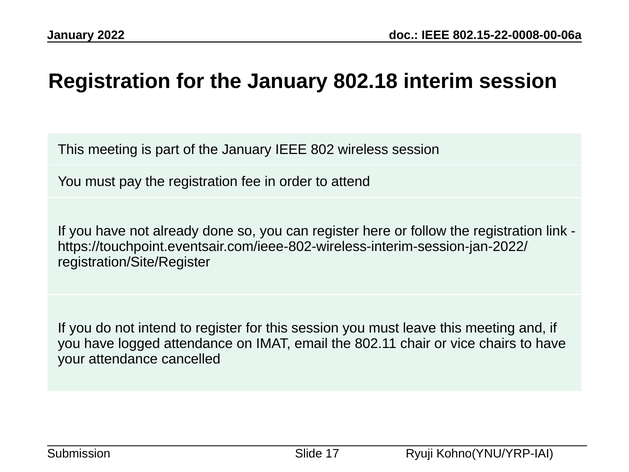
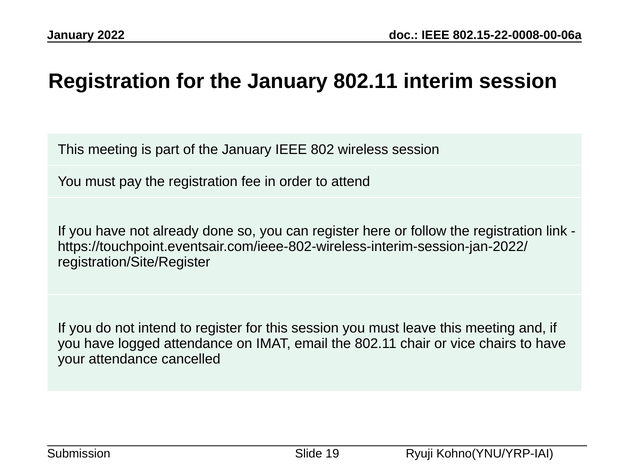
January 802.18: 802.18 -> 802.11 (366, 81)
17: 17 -> 19 (332, 454)
